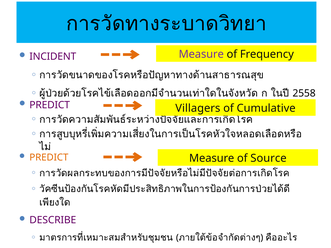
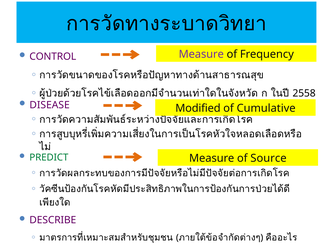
INCIDENT: INCIDENT -> CONTROL (53, 57)
PREDICT: PREDICT -> DISEASE (50, 105)
Villagers: Villagers -> Modified (198, 108)
PREDICT colour: orange -> green (49, 158)
